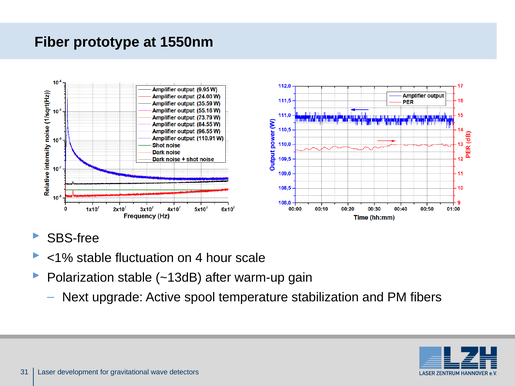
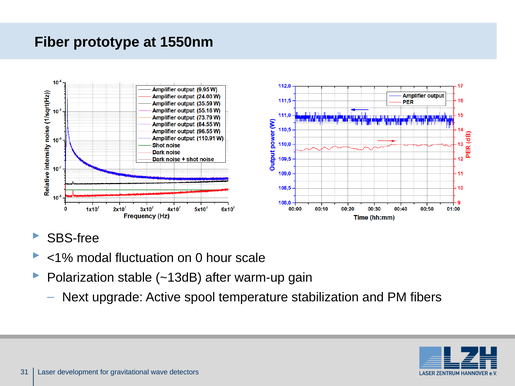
<1% stable: stable -> modal (94, 258)
4: 4 -> 0 (199, 258)
